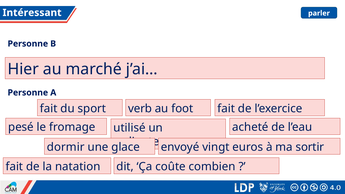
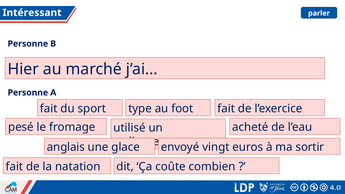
verb: verb -> type (140, 108)
dormir: dormir -> anglais (66, 147)
